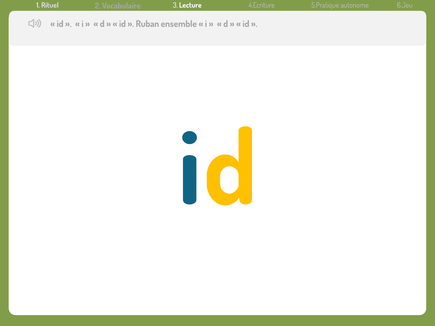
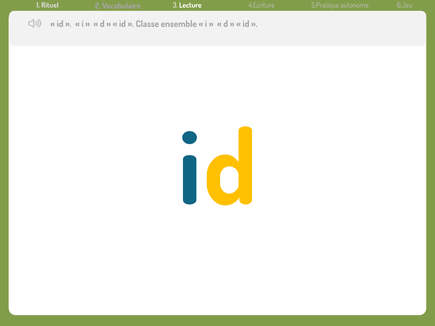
Ruban: Ruban -> Classe (147, 24)
